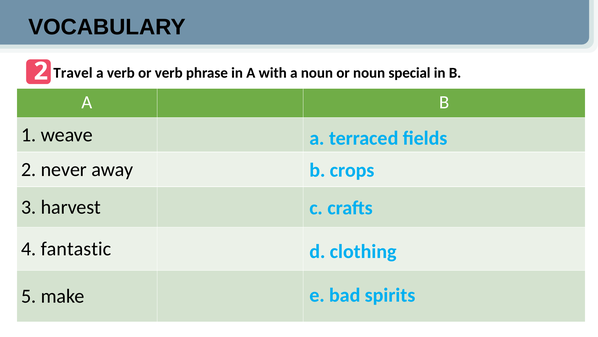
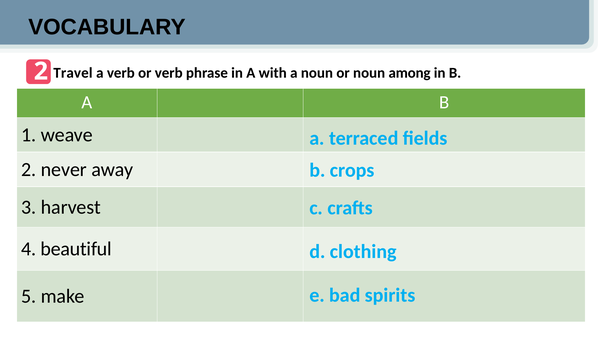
special: special -> among (410, 73)
fantastic: fantastic -> beautiful (76, 249)
